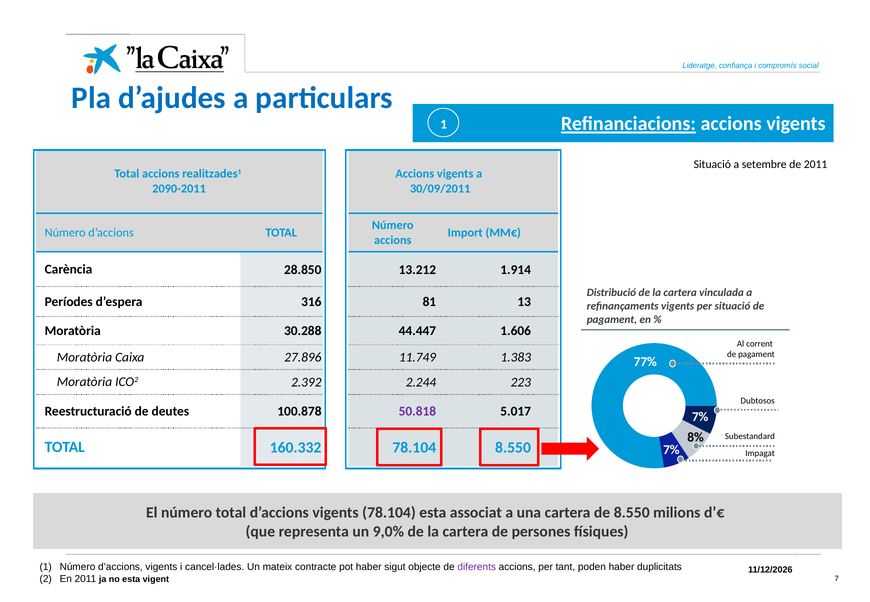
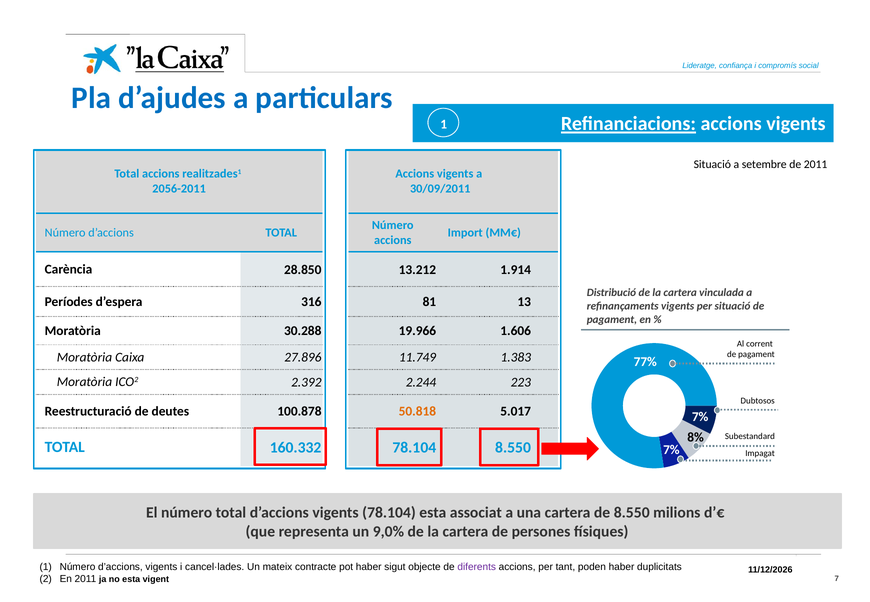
2090-2011: 2090-2011 -> 2056-2011 (179, 189)
44.447: 44.447 -> 19.966 (417, 331)
50.818 colour: purple -> orange (417, 412)
